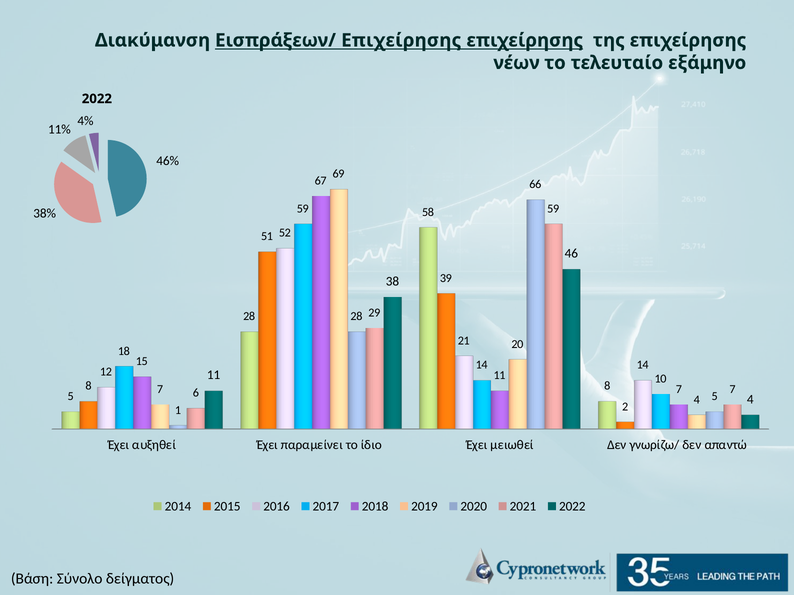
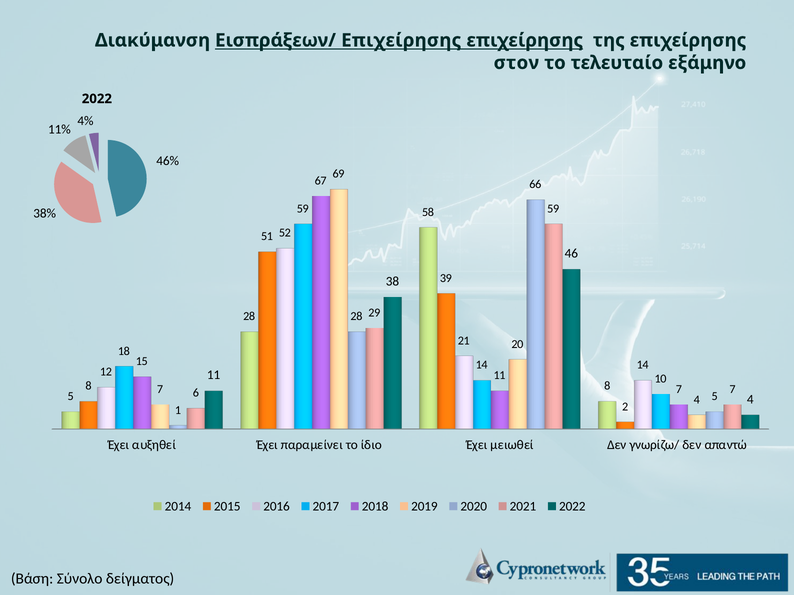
νέων: νέων -> στον (516, 63)
